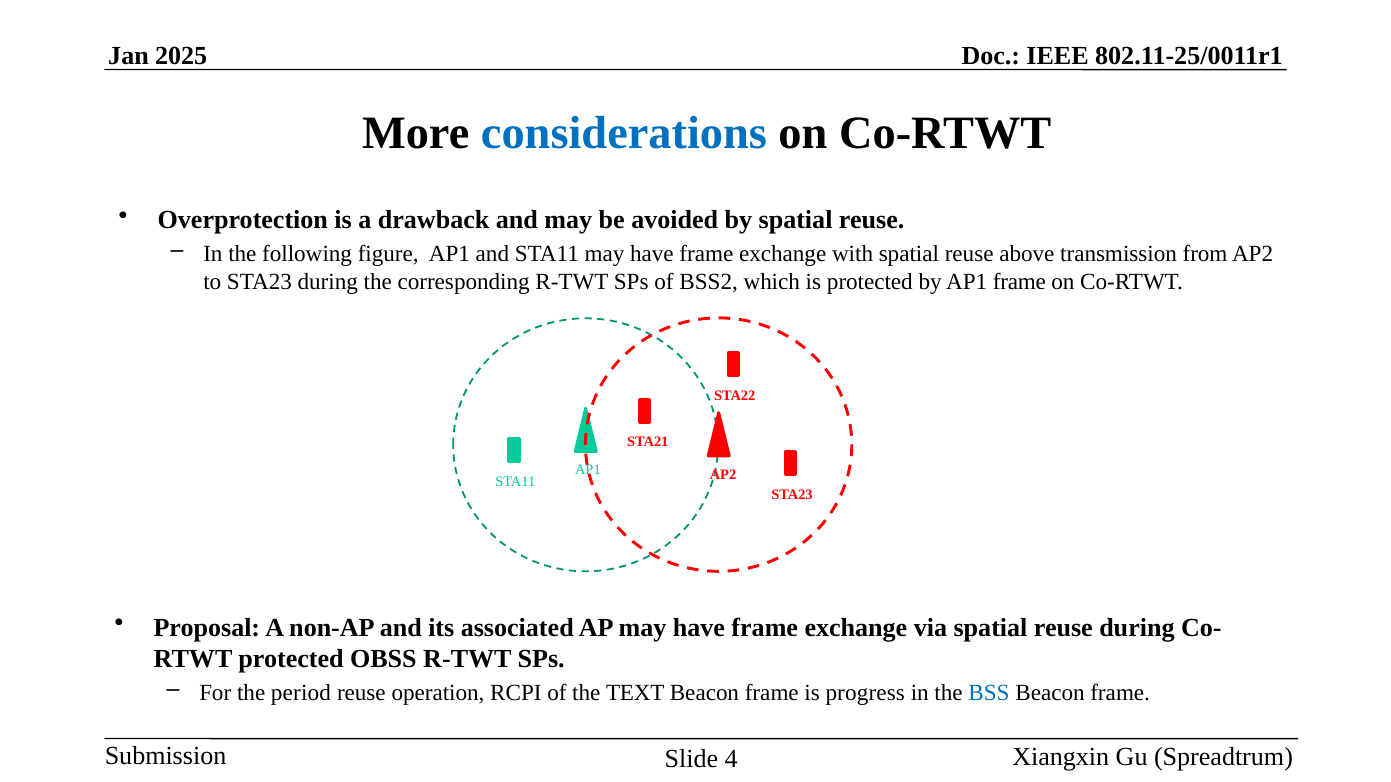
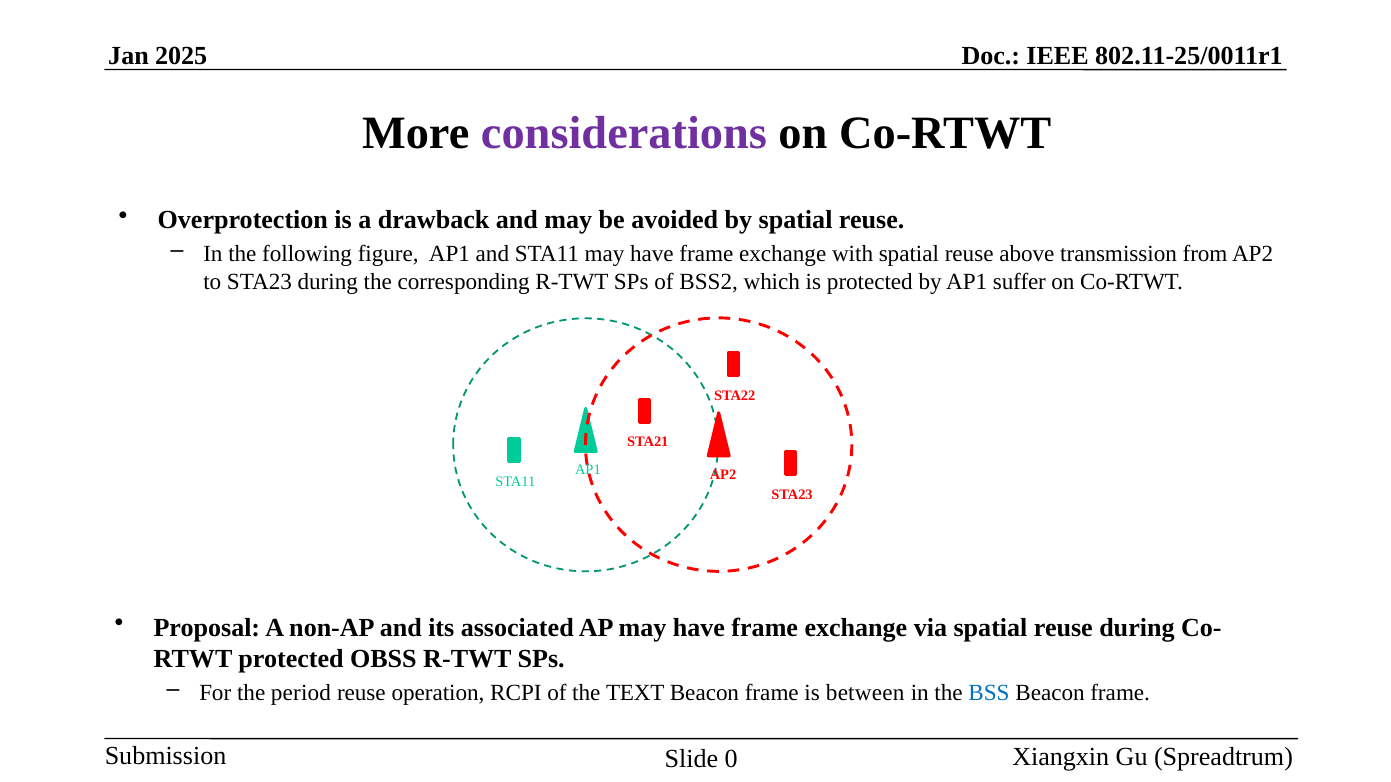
considerations colour: blue -> purple (624, 134)
AP1 frame: frame -> suffer (1019, 282)
progress: progress -> between (865, 693)
4: 4 -> 0 (731, 759)
